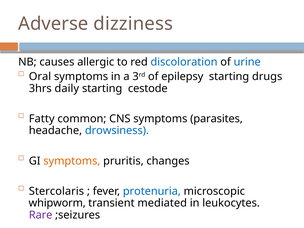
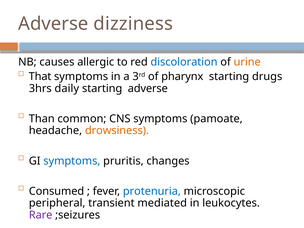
urine colour: blue -> orange (247, 62)
Oral: Oral -> That (40, 77)
epilepsy: epilepsy -> pharynx (182, 77)
starting cestode: cestode -> adverse (148, 88)
Fatty: Fatty -> Than (42, 119)
parasites: parasites -> pamoate (216, 119)
drowsiness colour: blue -> orange (117, 131)
symptoms colour: orange -> blue (72, 161)
Stercolaris: Stercolaris -> Consumed (56, 191)
whipworm: whipworm -> peripheral (57, 203)
